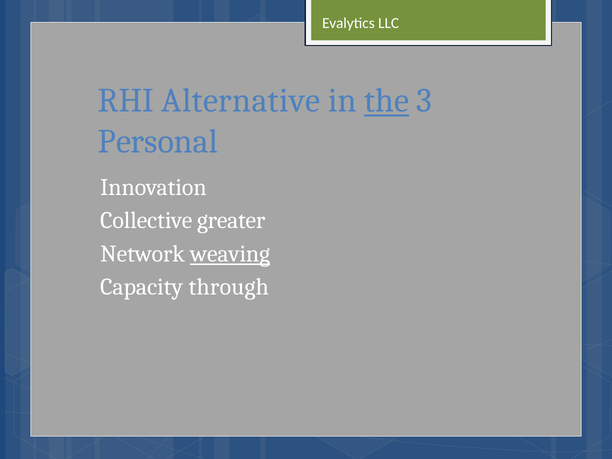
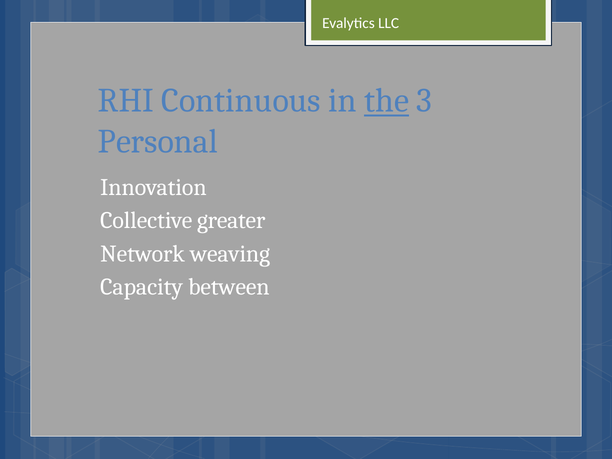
Alternative: Alternative -> Continuous (241, 101)
weaving underline: present -> none (230, 254)
through: through -> between (229, 287)
